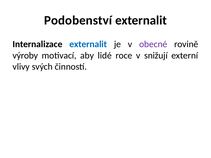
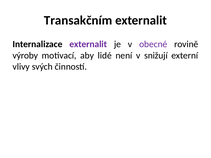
Podobenství: Podobenství -> Transakčním (78, 20)
externalit colour: blue -> purple (88, 44)
roce: roce -> není (124, 56)
